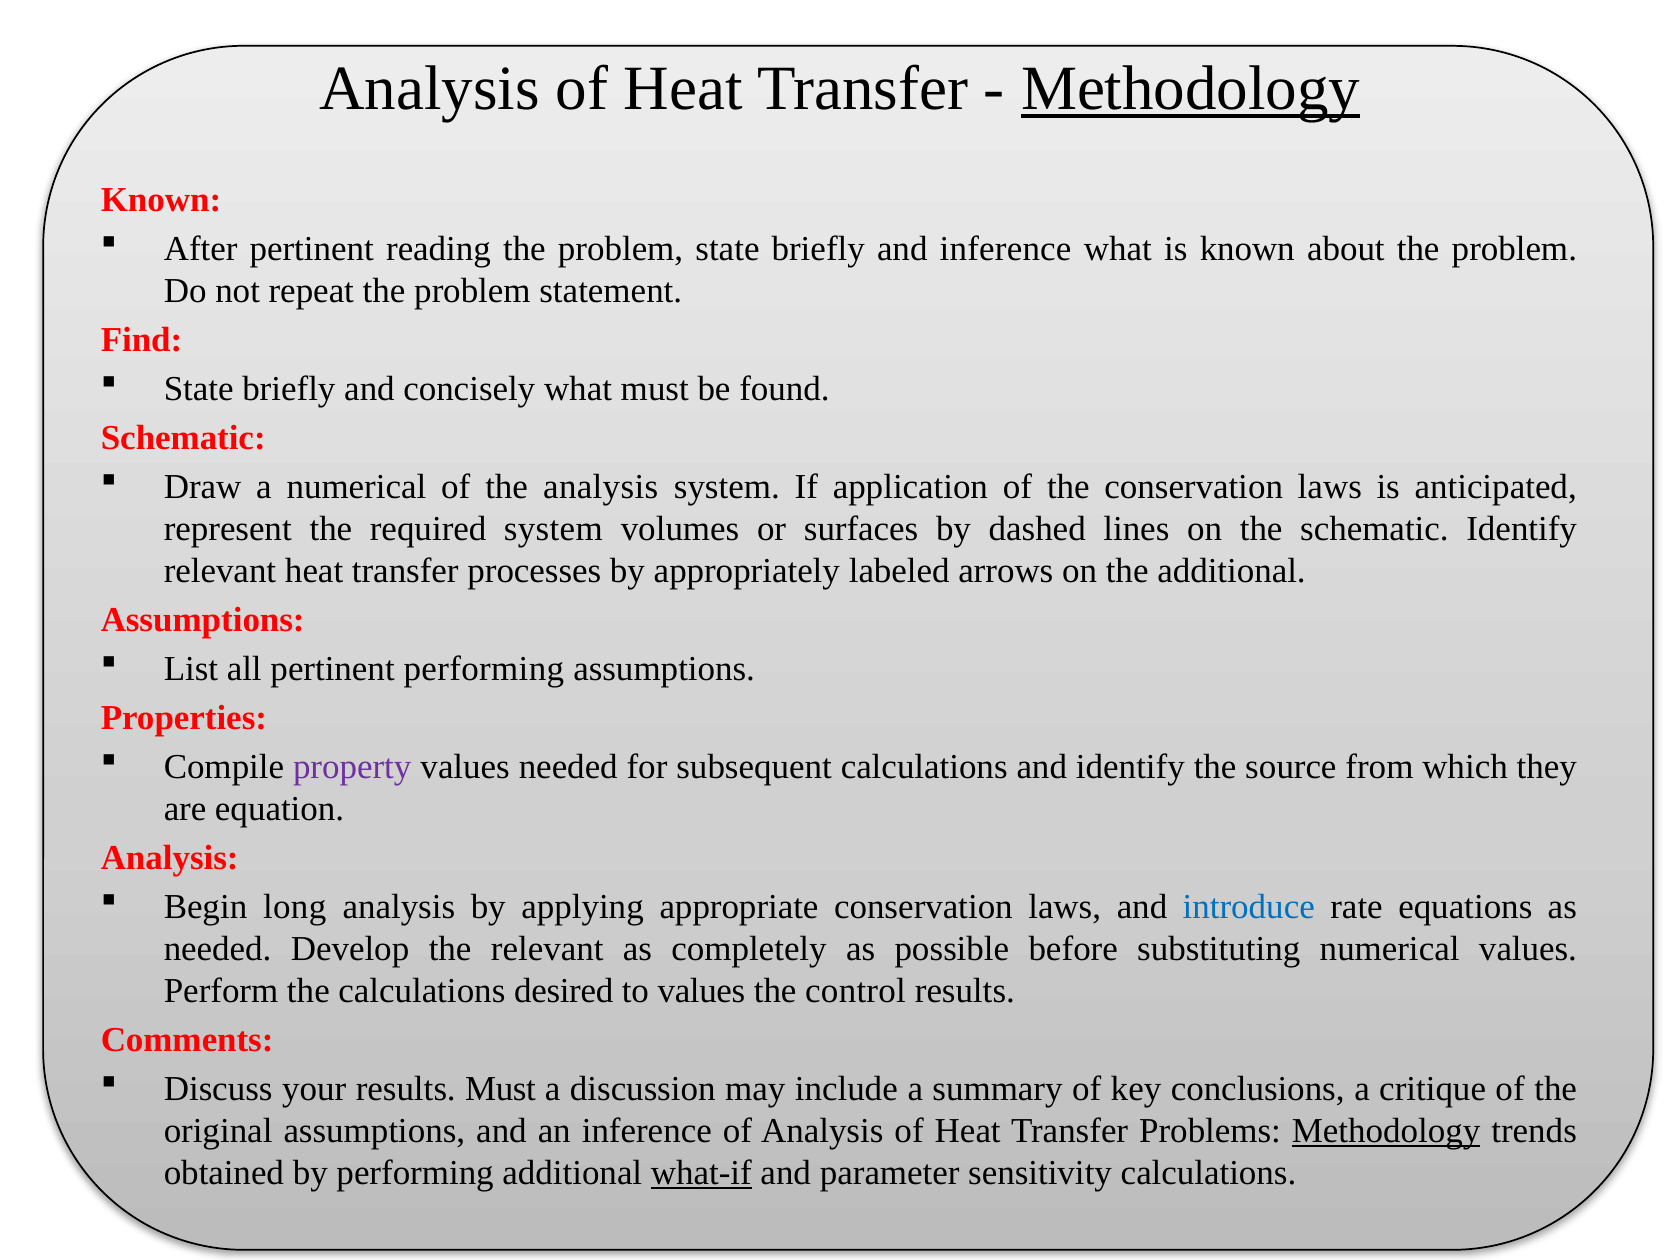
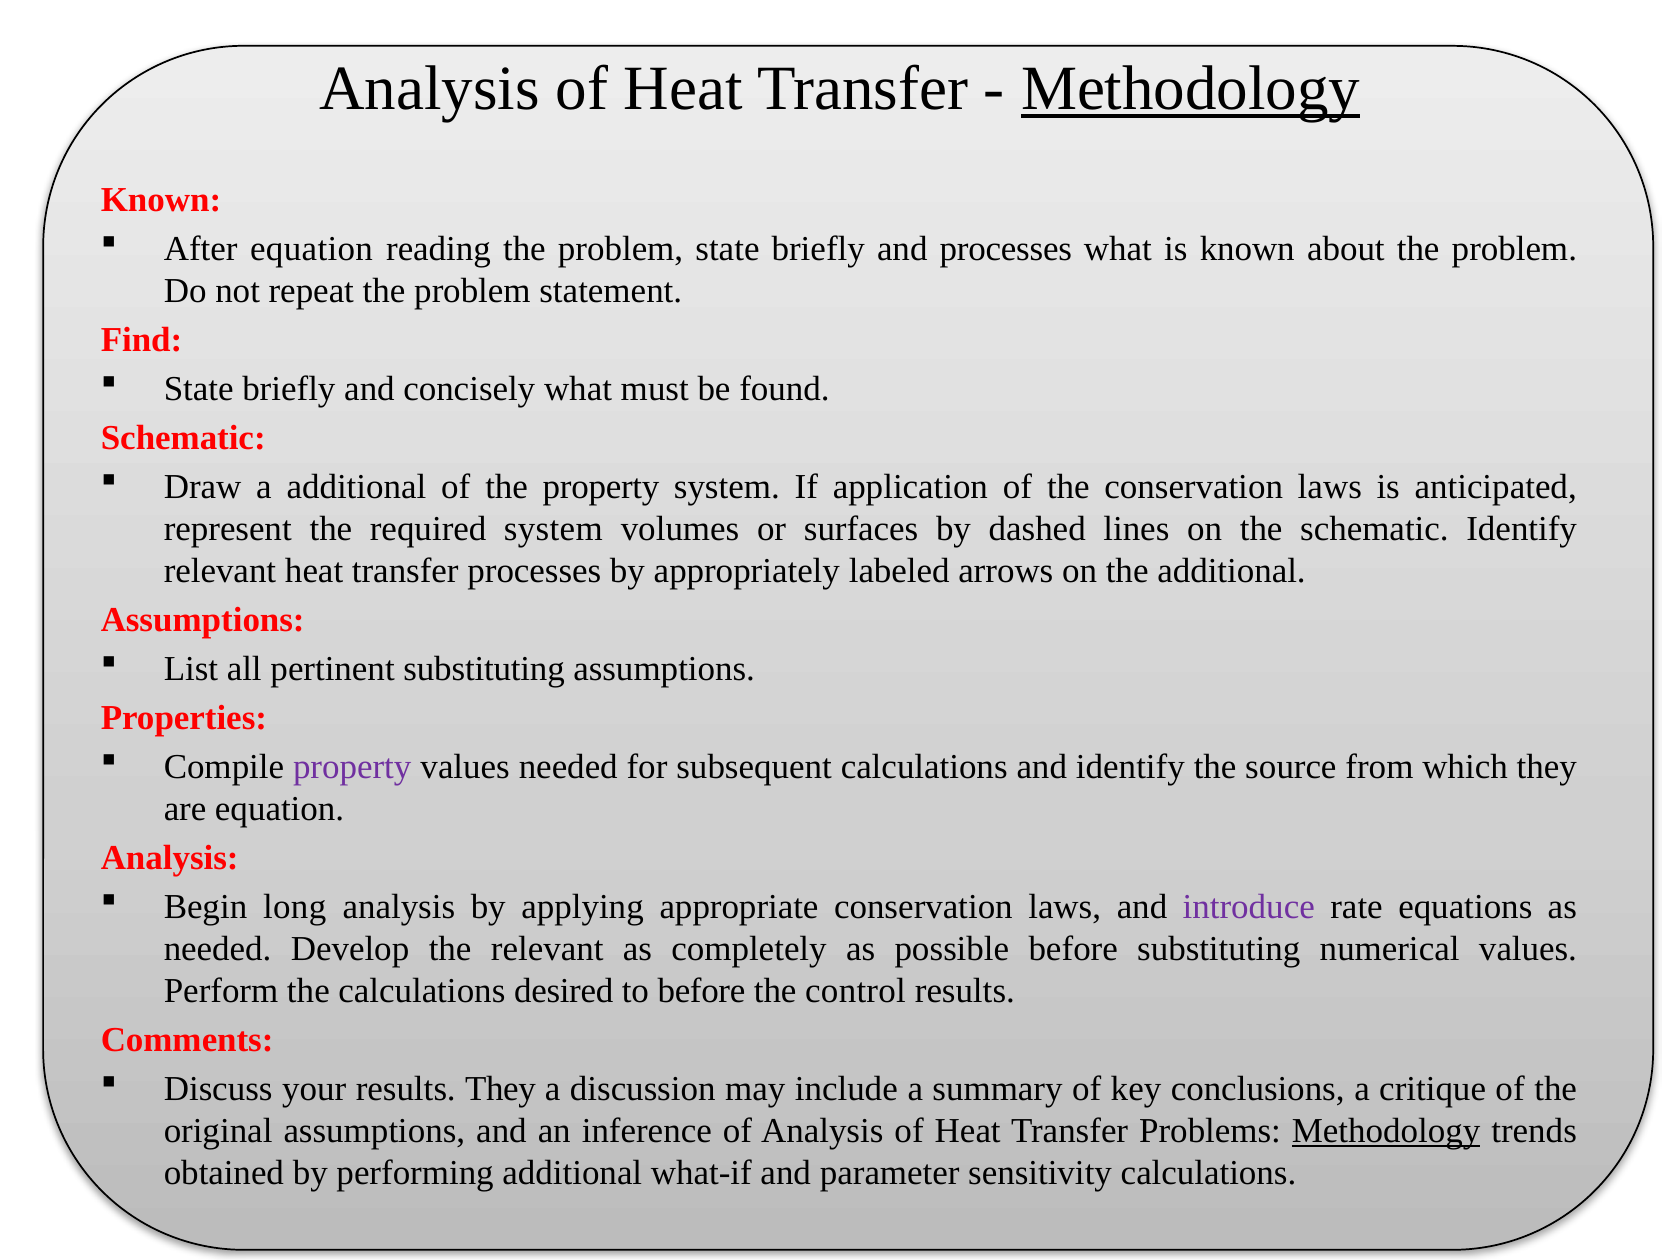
After pertinent: pertinent -> equation (312, 249)
and inference: inference -> processes (1006, 249)
a numerical: numerical -> additional (356, 487)
the analysis: analysis -> property (601, 487)
pertinent performing: performing -> substituting (484, 669)
introduce colour: blue -> purple (1249, 907)
to values: values -> before (701, 991)
results Must: Must -> They (500, 1089)
what-if underline: present -> none (701, 1173)
